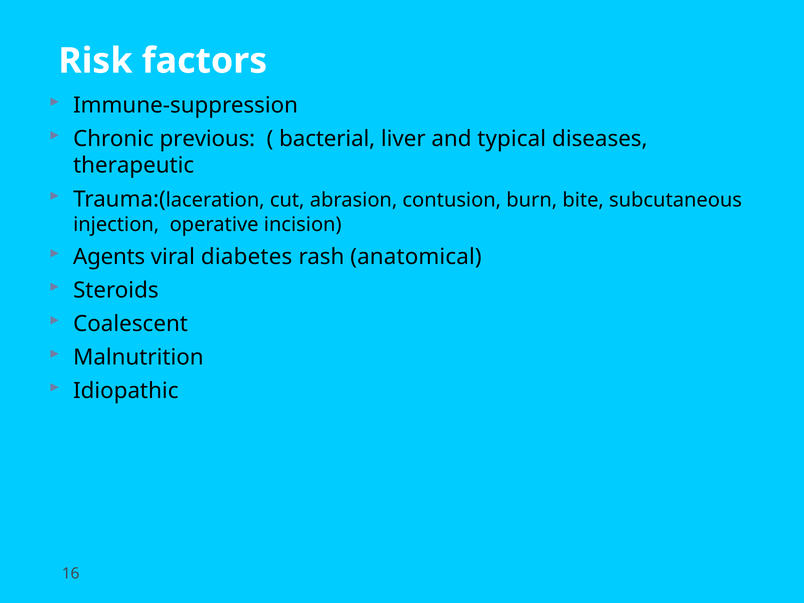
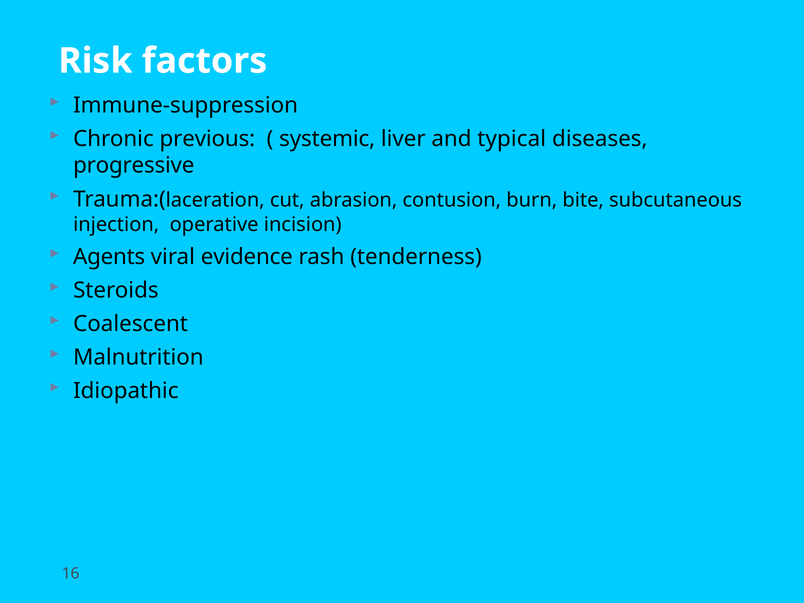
bacterial: bacterial -> systemic (327, 139)
therapeutic: therapeutic -> progressive (134, 166)
diabetes: diabetes -> evidence (247, 257)
anatomical: anatomical -> tenderness (416, 257)
